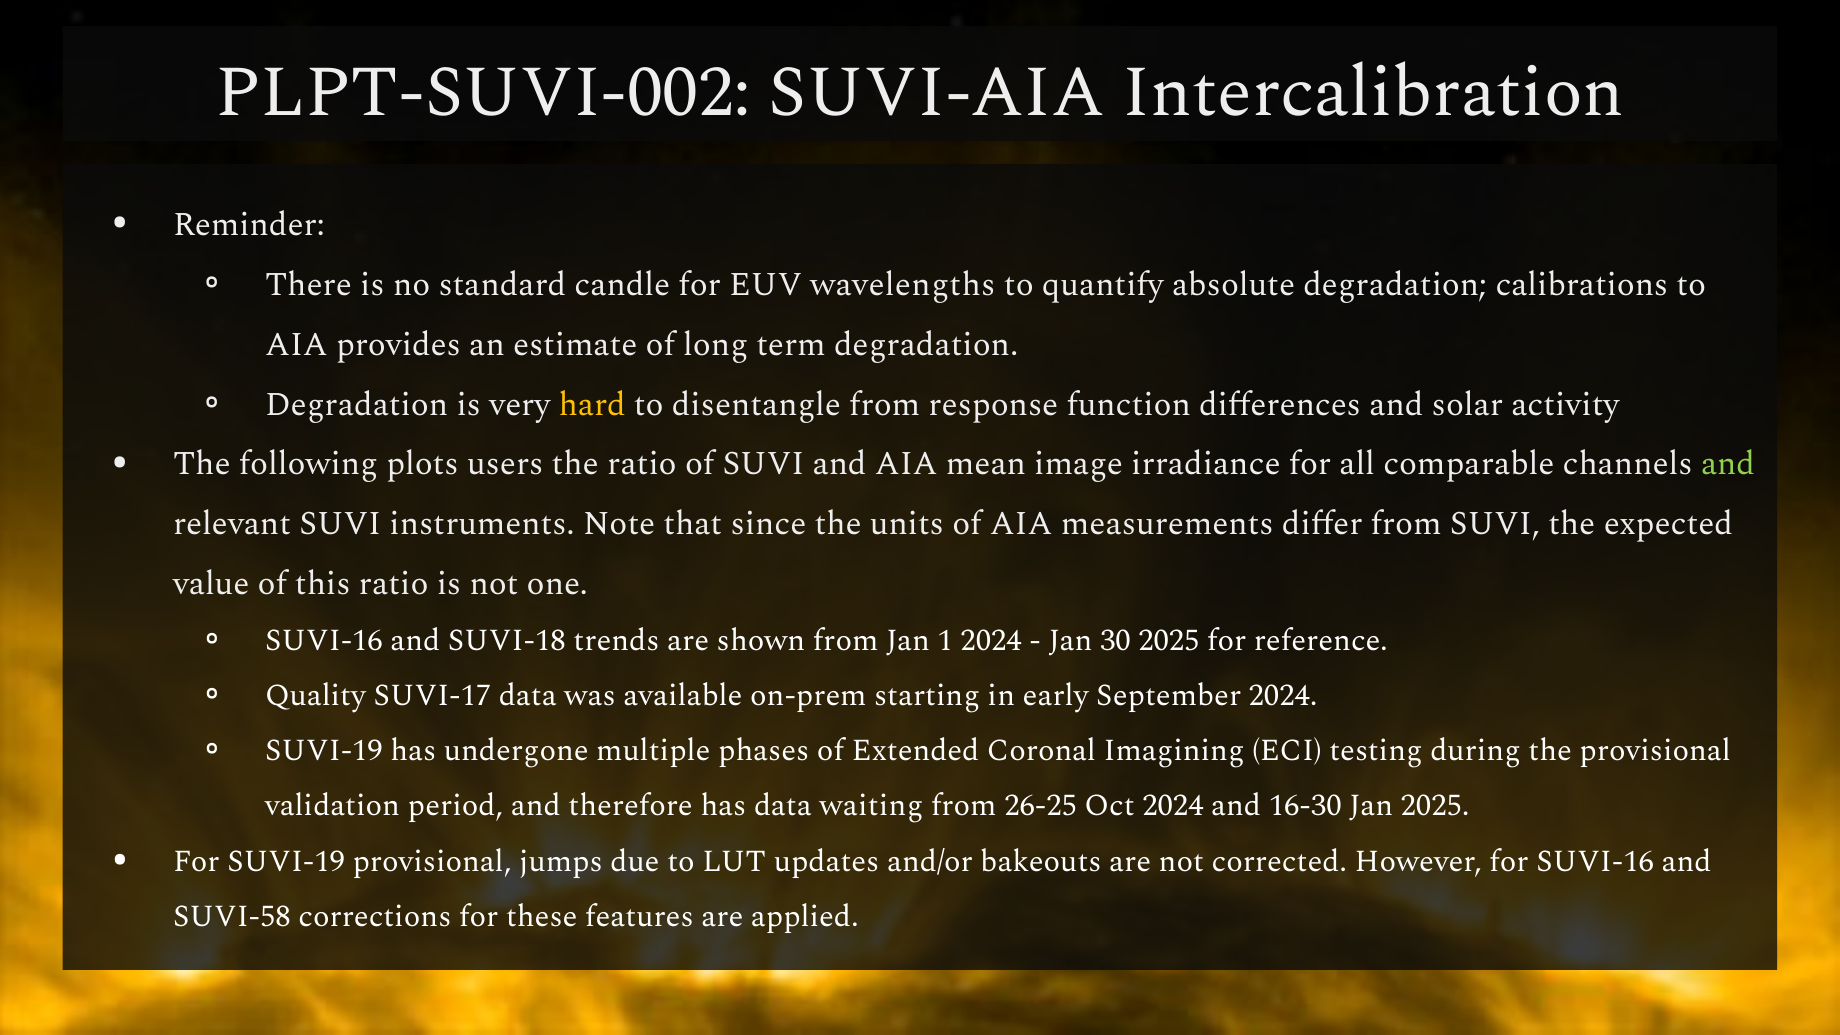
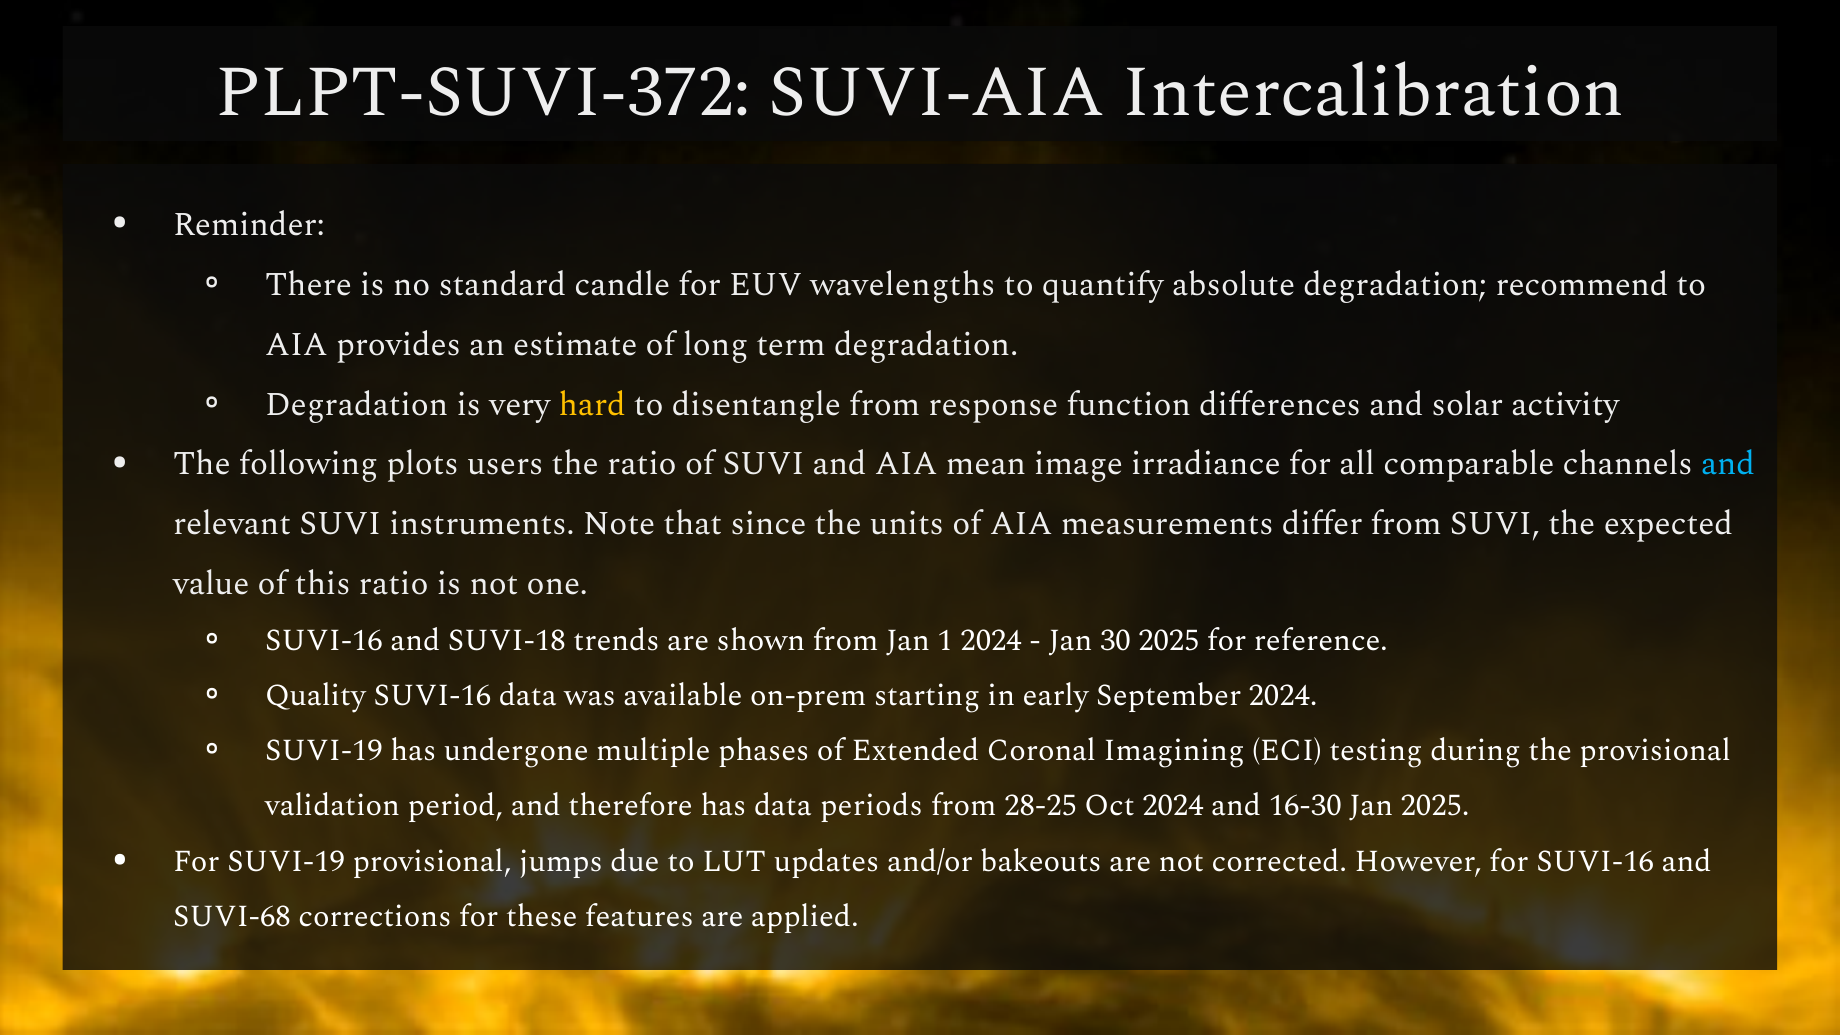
PLPT-SUVI-002: PLPT-SUVI-002 -> PLPT-SUVI-372 (483, 92)
calibrations: calibrations -> recommend (1582, 284)
and colour: light green -> light blue (1728, 464)
Quality SUVI-17: SUVI-17 -> SUVI-16 (432, 695)
waiting: waiting -> periods (871, 806)
26-25: 26-25 -> 28-25 (1041, 806)
SUVI-58: SUVI-58 -> SUVI-68 (232, 916)
